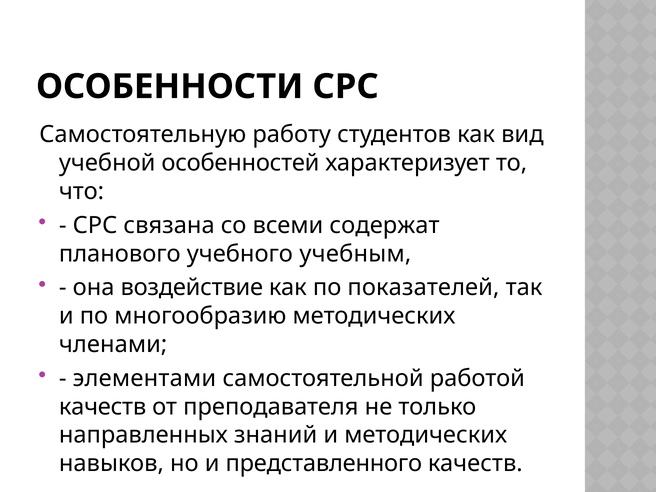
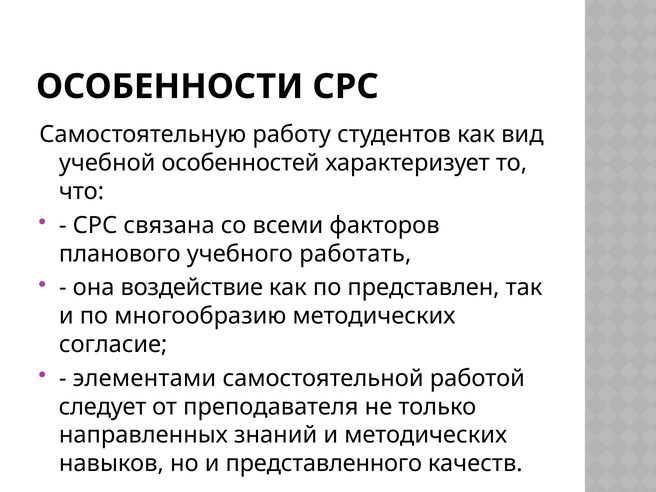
содержат: содержат -> факторов (385, 225)
учебным: учебным -> работать (355, 254)
показателей: показателей -> представлен (424, 288)
членами: членами -> согласие (113, 344)
качеств: качеств -> следует (103, 407)
